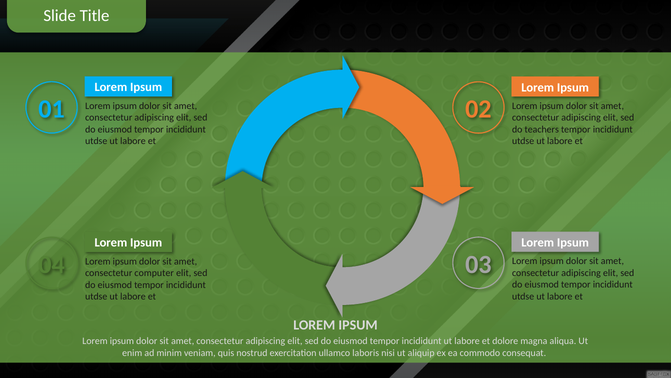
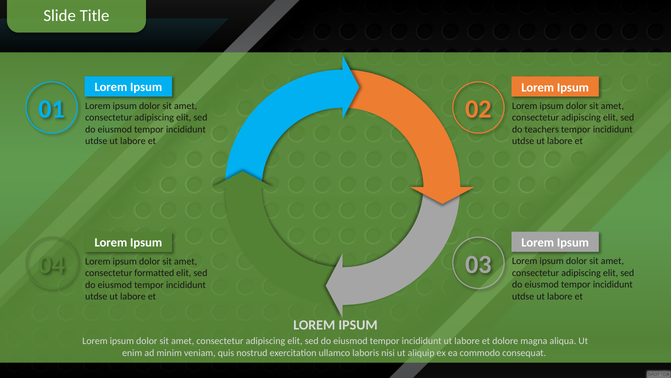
computer: computer -> formatted (154, 273)
